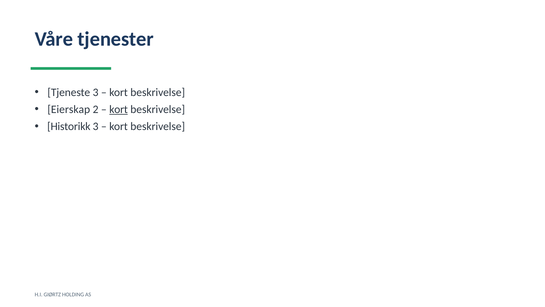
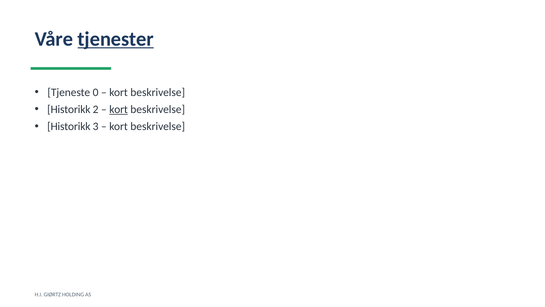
tjenester underline: none -> present (116, 39)
Tjeneste 3: 3 -> 0 (96, 92)
Eierskap: Eierskap -> Historikk (69, 109)
